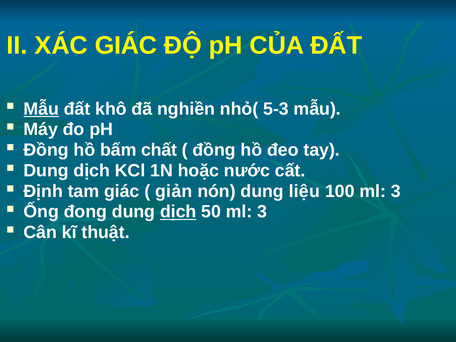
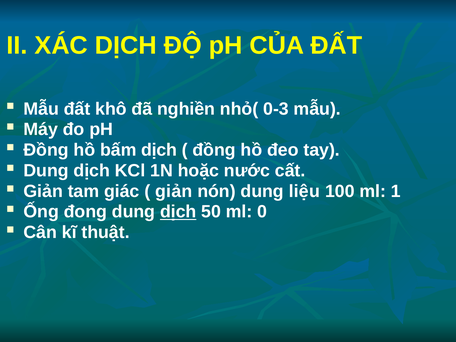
XÁC GIÁC: GIÁC -> DỊCH (126, 45)
Mẫu underline: present -> none (41, 109)
5-3: 5-3 -> 0-3 (276, 109)
bấm chất: chất -> dịch (159, 150)
Định: Định -> Giản (43, 191)
100 ml 3: 3 -> 1 (396, 191)
50 ml 3: 3 -> 0 (262, 212)
